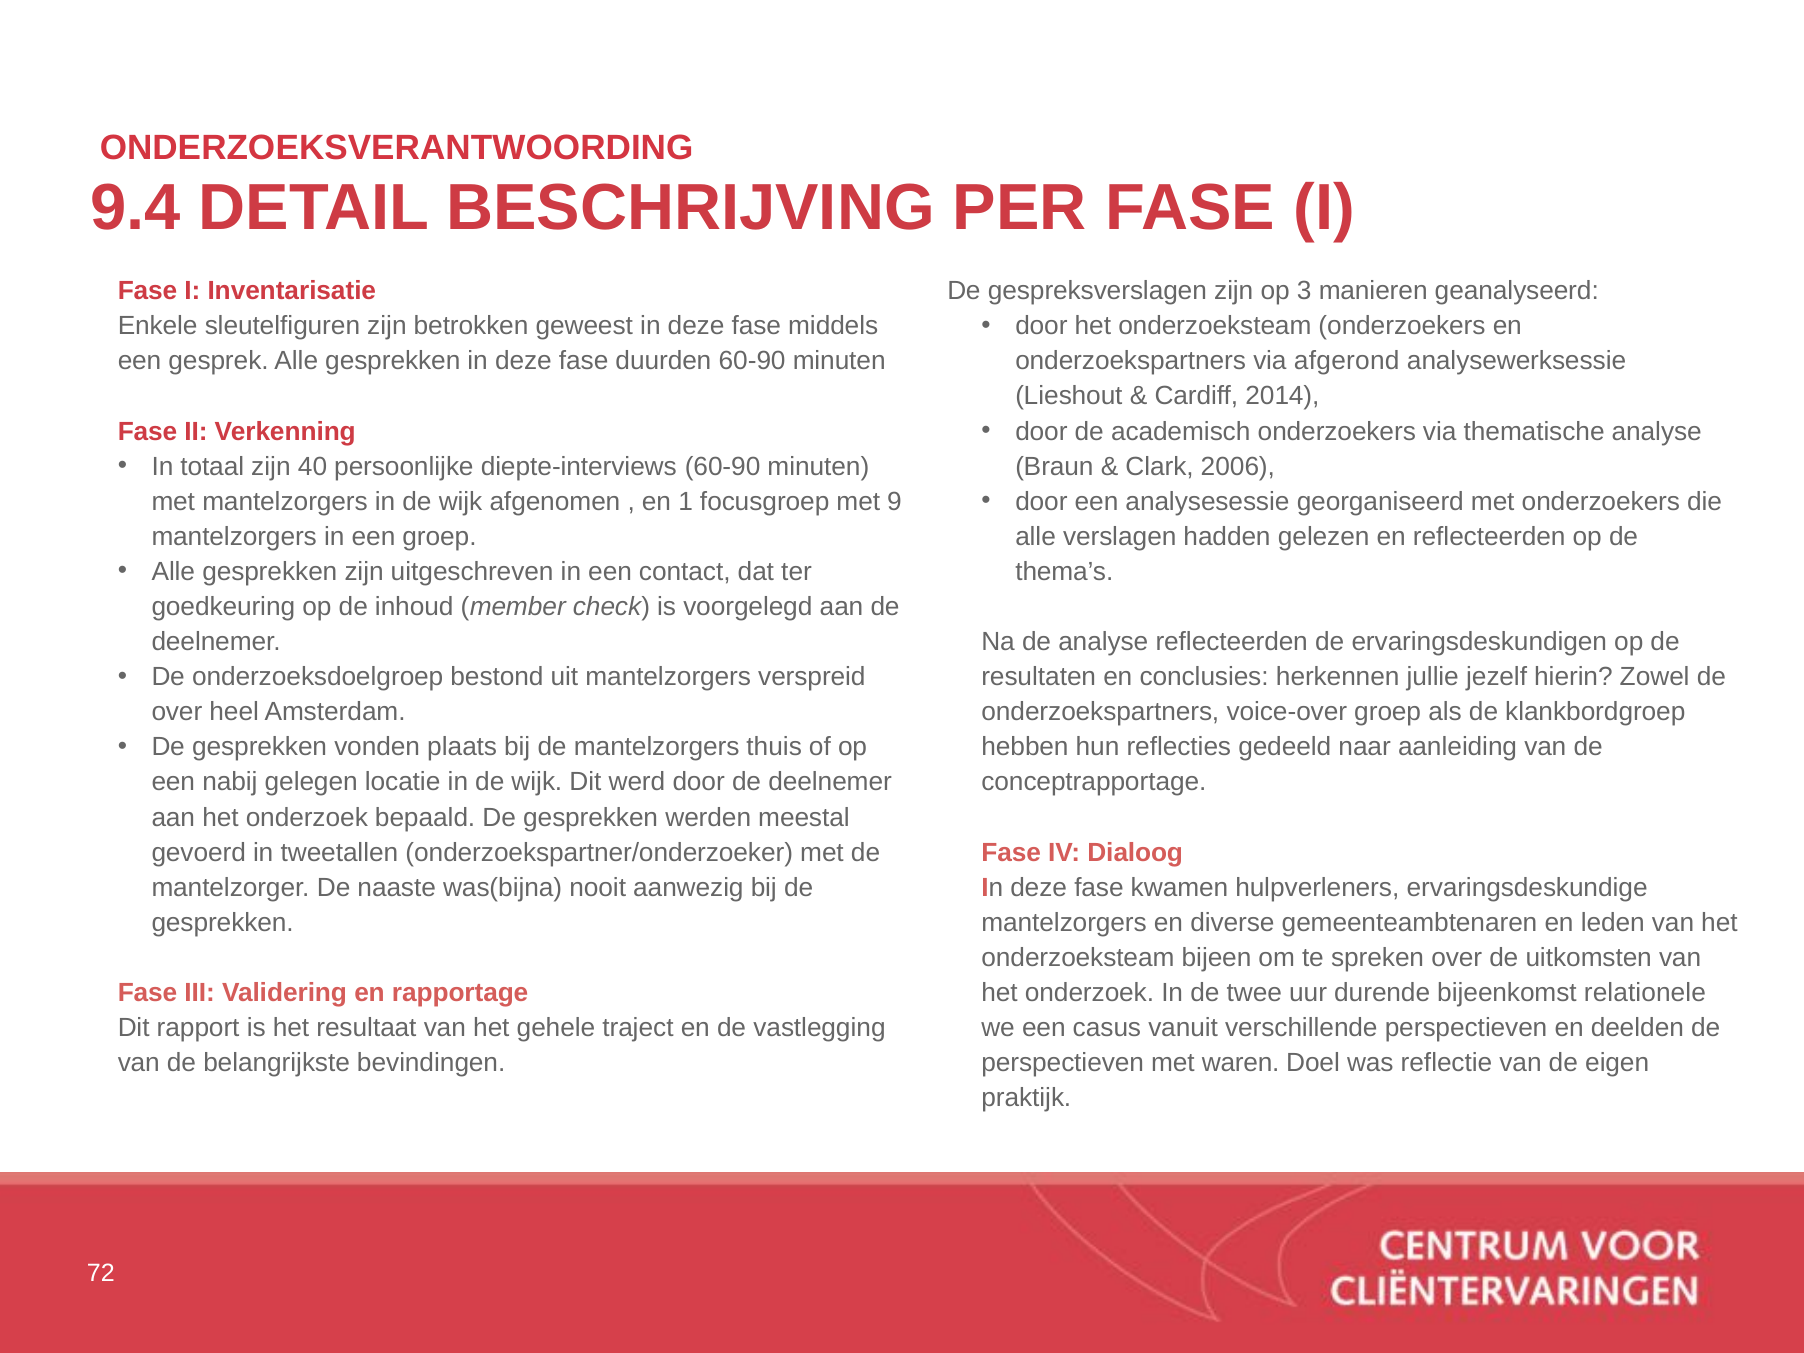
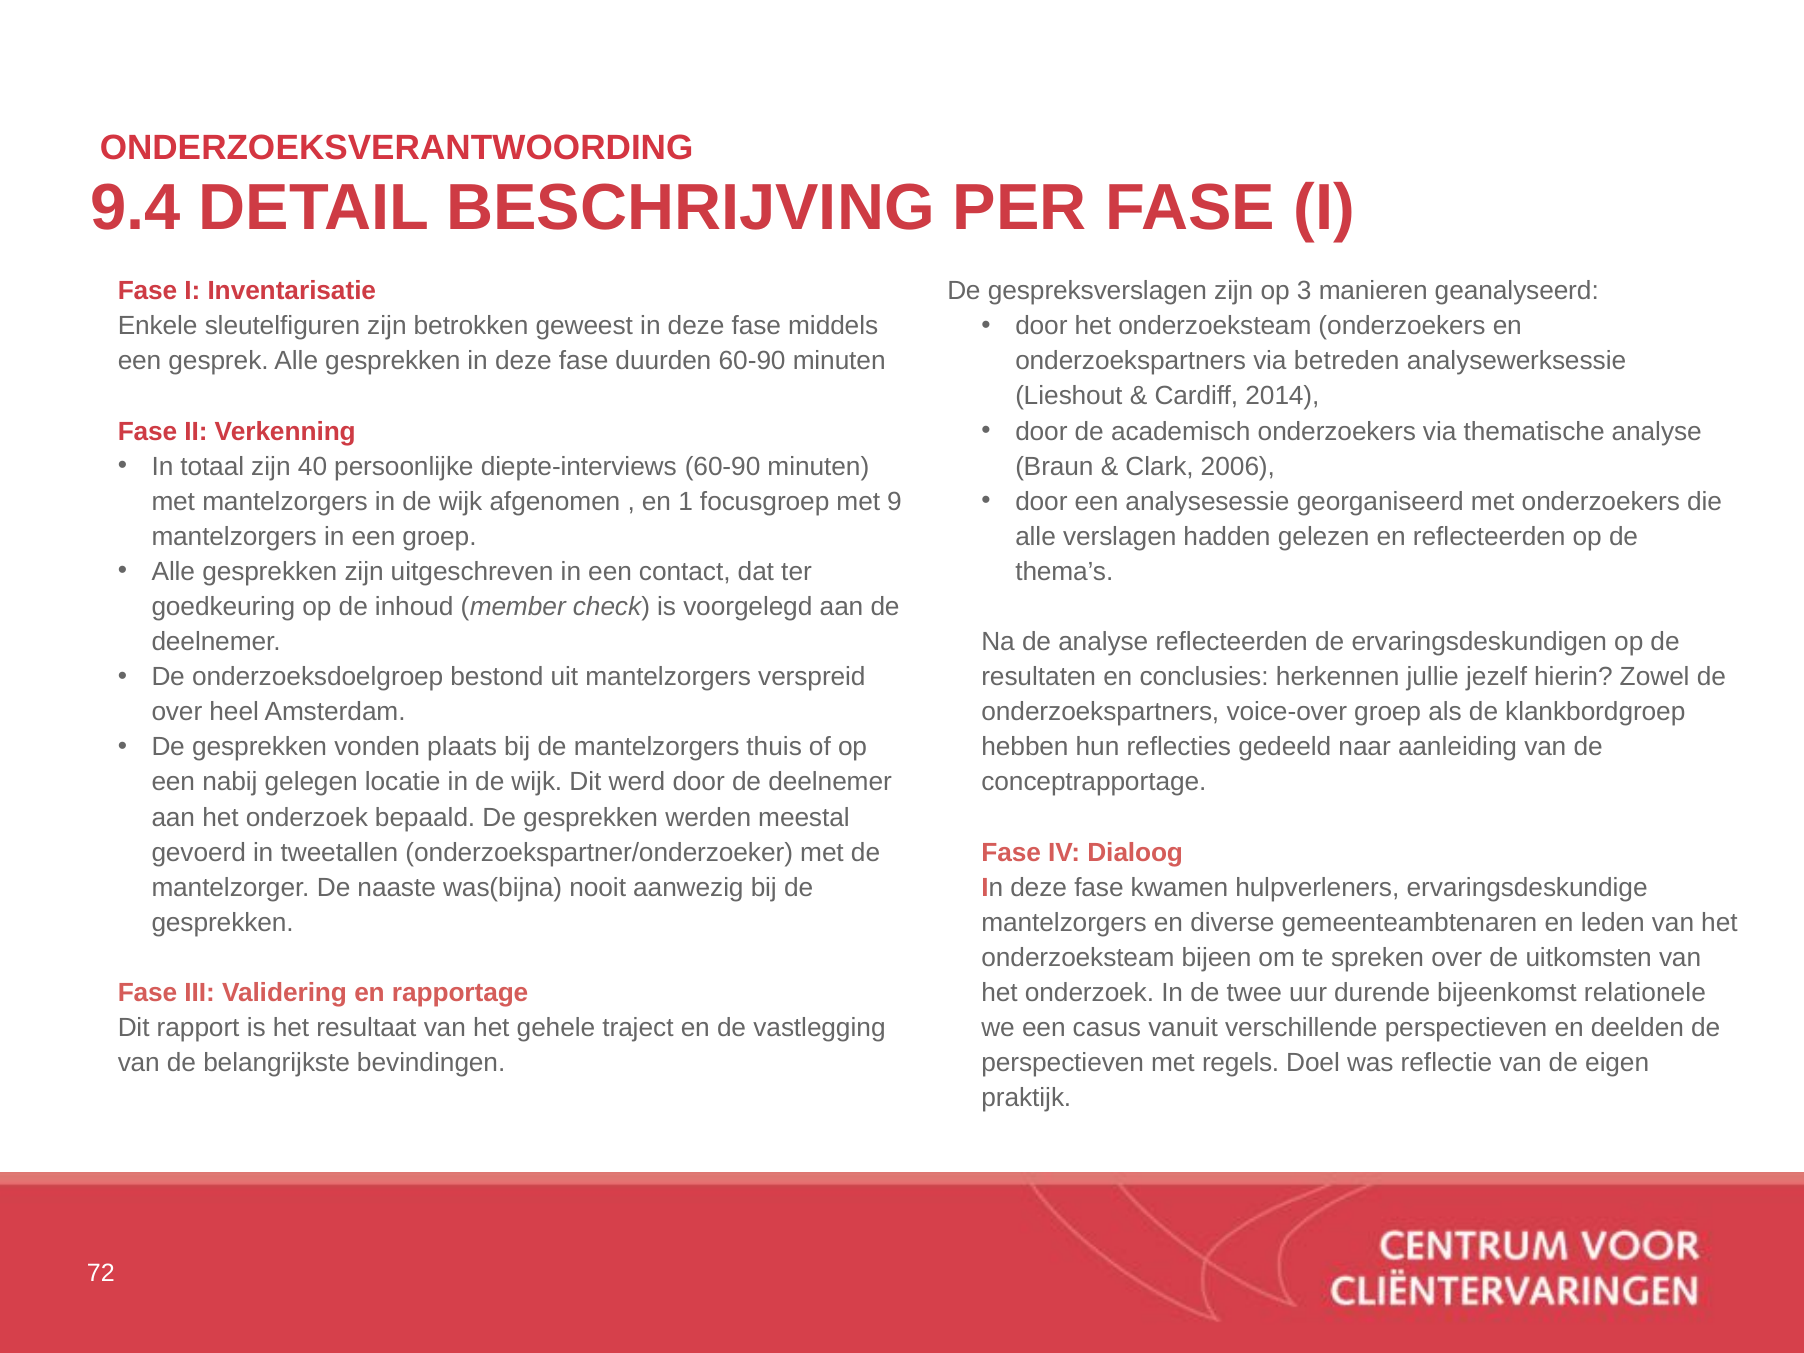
afgerond: afgerond -> betreden (1347, 361)
waren: waren -> regels (1241, 1063)
